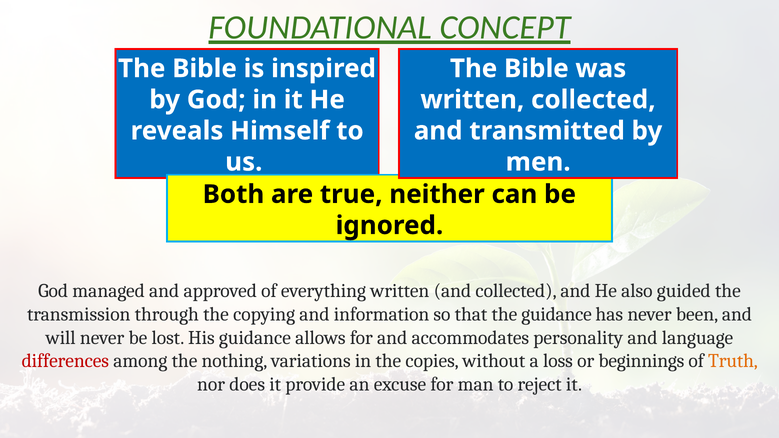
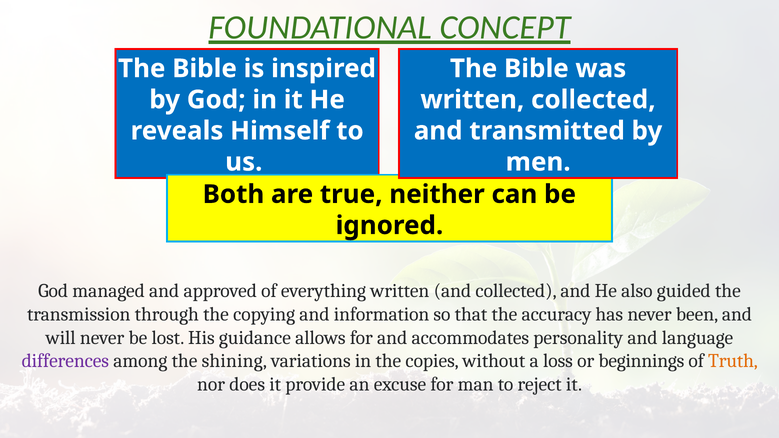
the guidance: guidance -> accuracy (557, 314)
differences colour: red -> purple (65, 361)
nothing: nothing -> shining (234, 361)
